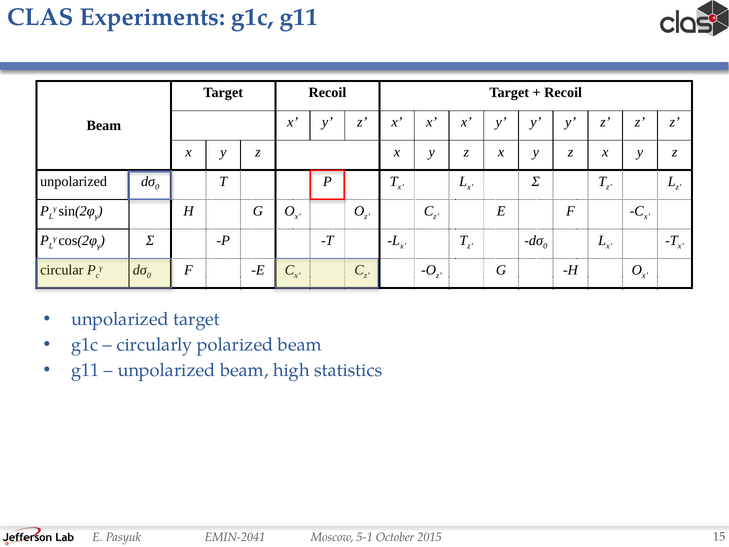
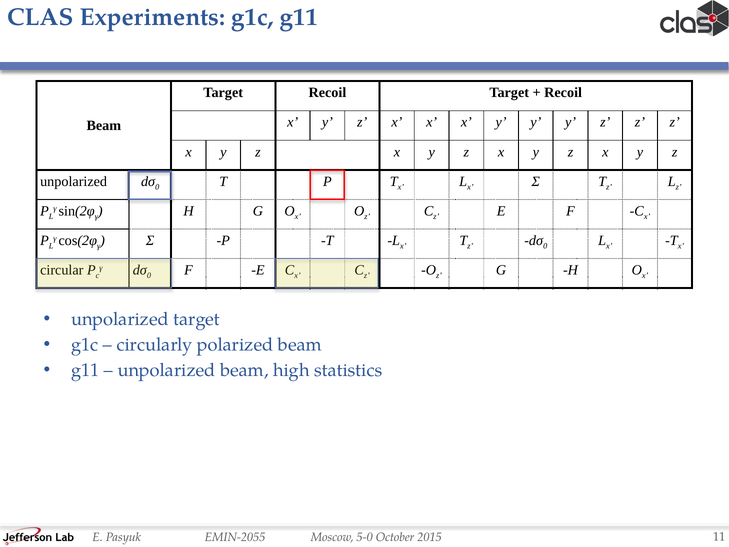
EMIN-2041: EMIN-2041 -> EMIN-2055 (235, 537)
5-1: 5-1 -> 5-0 (365, 537)
15: 15 -> 11 (719, 537)
